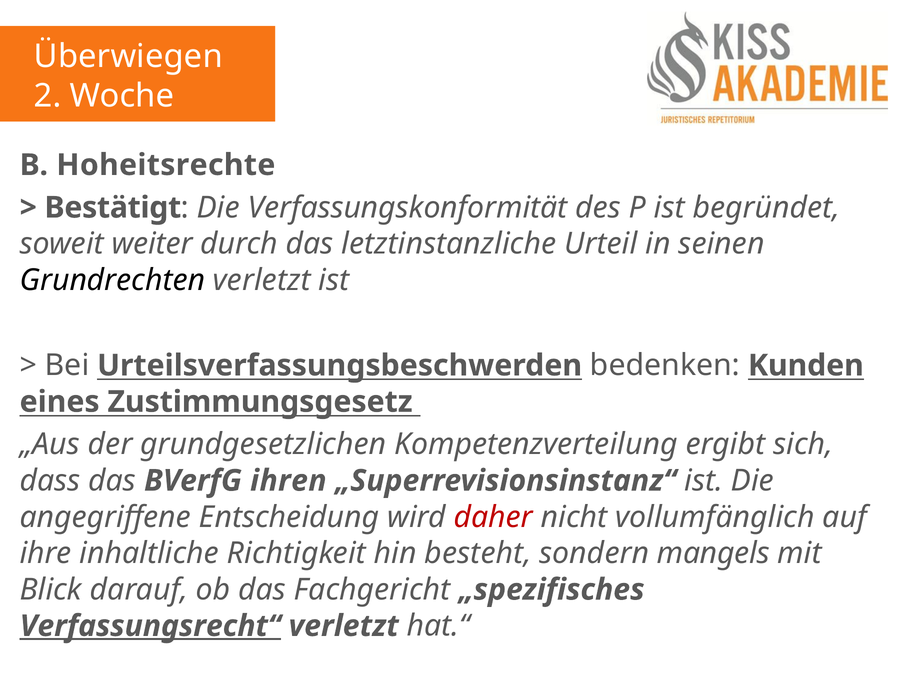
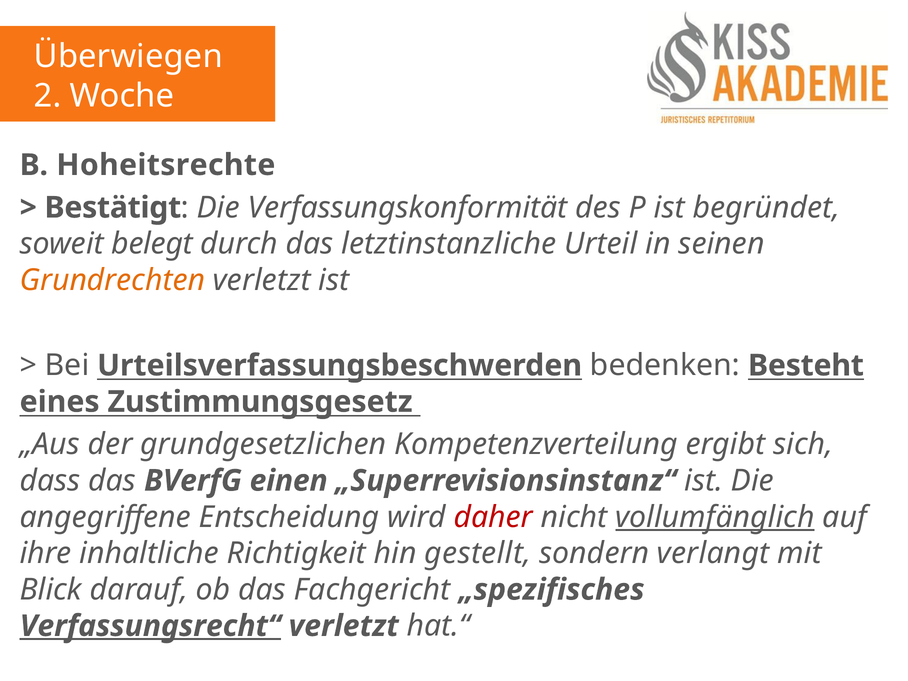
weiter: weiter -> belegt (152, 244)
Grundrechten colour: black -> orange (112, 280)
Kunden: Kunden -> Besteht (806, 365)
ihren: ihren -> einen (289, 481)
vollumfänglich underline: none -> present (715, 517)
besteht: besteht -> gestellt (478, 553)
mangels: mangels -> verlangt (713, 553)
